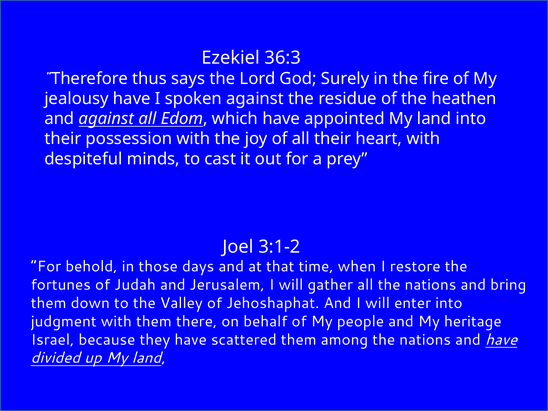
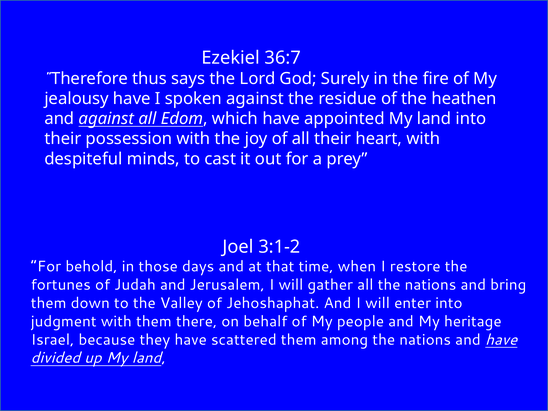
36:3: 36:3 -> 36:7 (283, 58)
